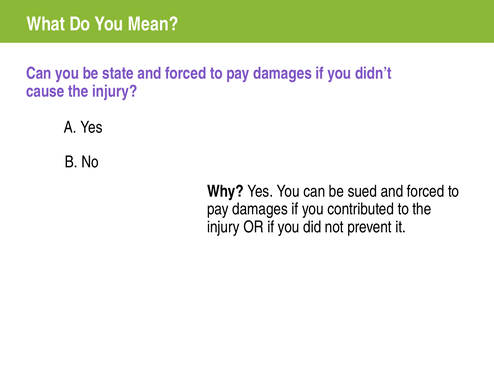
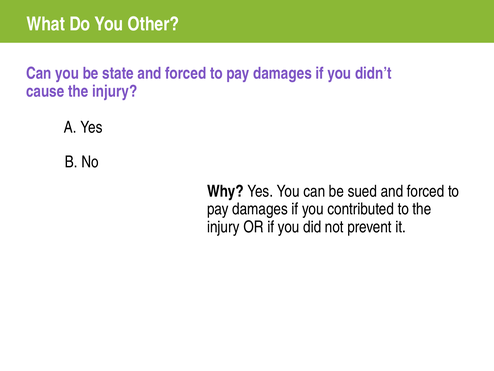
Mean: Mean -> Other (153, 24)
